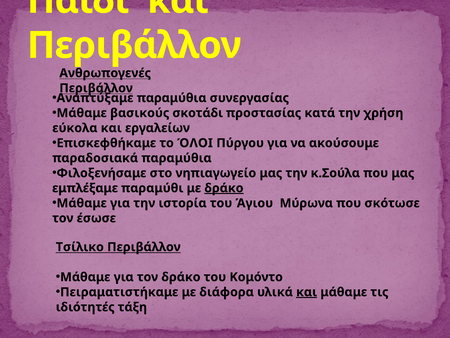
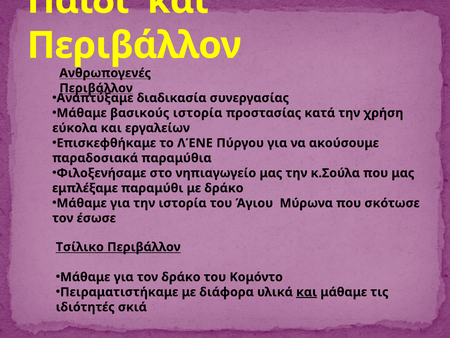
Αναπτύξαμε παραμύθια: παραμύθια -> διαδικασία (172, 98)
βασικούς σκοτάδι: σκοτάδι -> ιστορία (198, 113)
ΌΛΟΙ: ΌΛΟΙ -> ΛΈΝΕ (195, 143)
δράκο underline: present -> none (224, 188)
τάξη: τάξη -> σκιά (132, 307)
